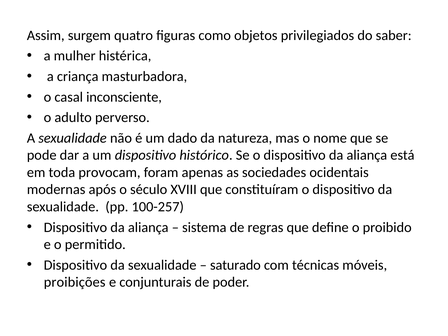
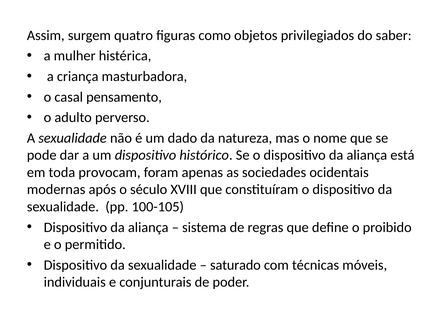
inconsciente: inconsciente -> pensamento (124, 97)
100-257: 100-257 -> 100-105 (158, 207)
proibições: proibições -> individuais (75, 282)
